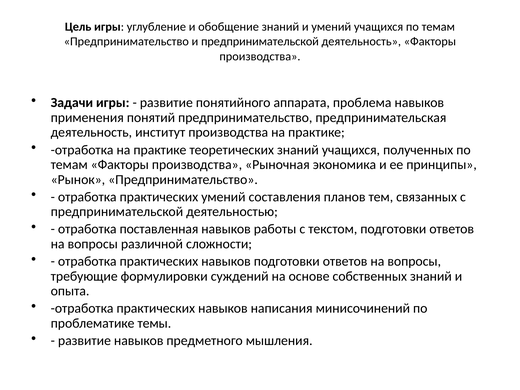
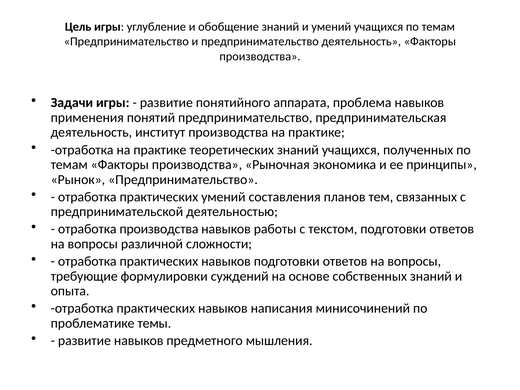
и предпринимательской: предпринимательской -> предпринимательство (260, 42)
отработка поставленная: поставленная -> производства (159, 229)
